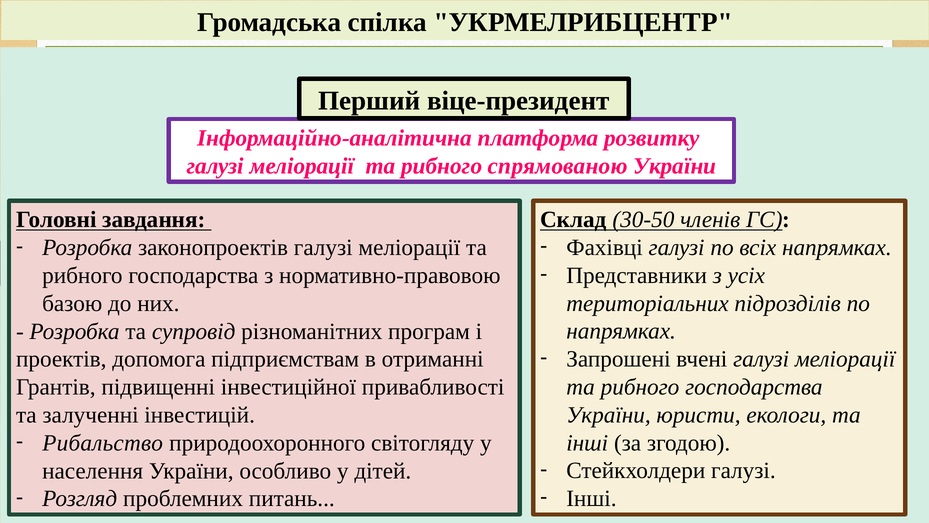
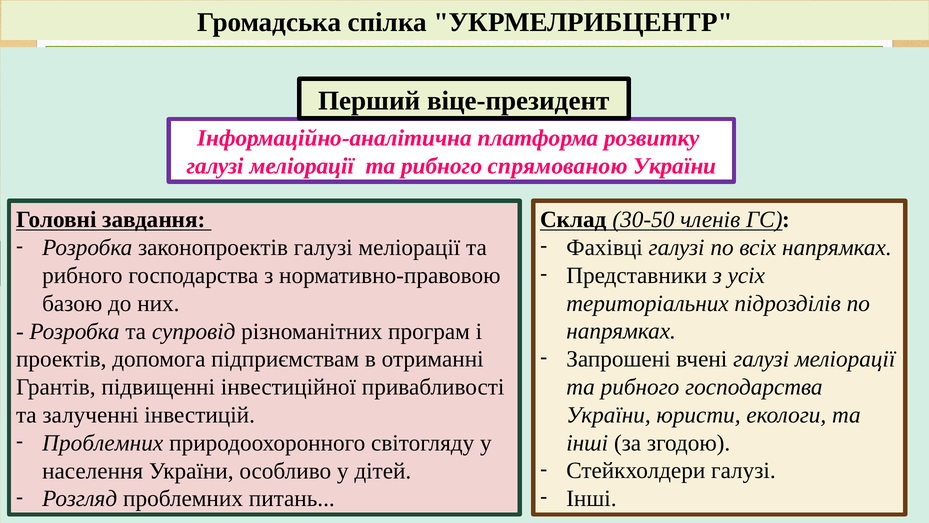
Рибальство: Рибальство -> Проблемних (103, 443)
